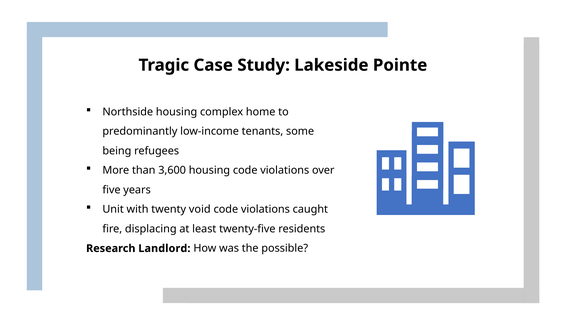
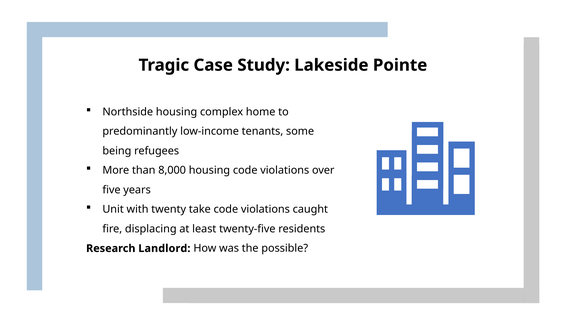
3,600: 3,600 -> 8,000 (172, 171)
void: void -> take (200, 210)
